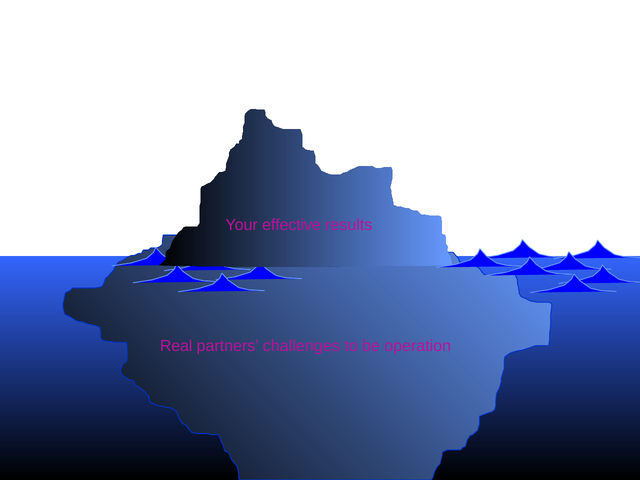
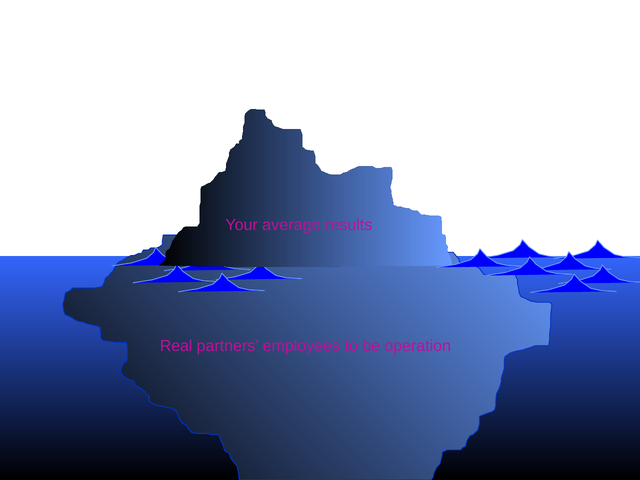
effective: effective -> average (291, 225)
challenges: challenges -> employees (301, 346)
